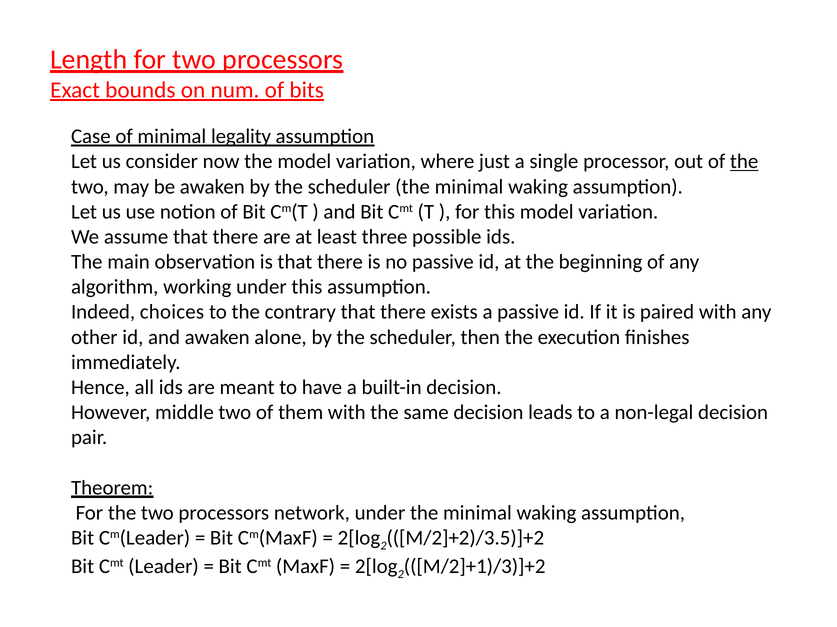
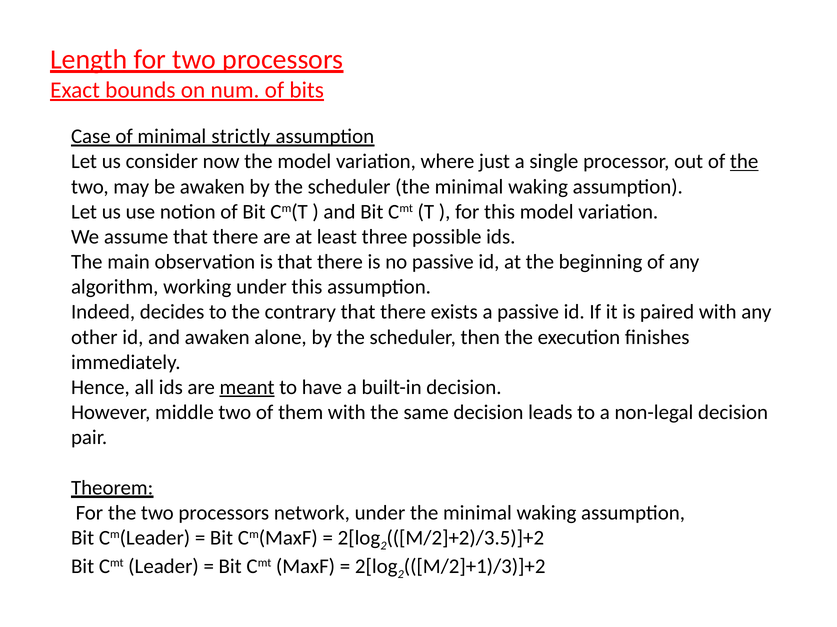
legality: legality -> strictly (241, 137)
choices: choices -> decides (172, 312)
meant underline: none -> present (247, 388)
